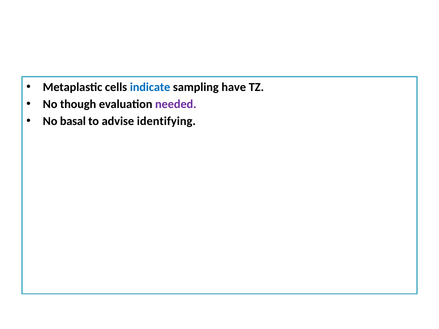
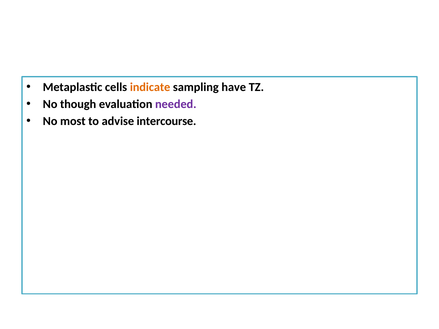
indicate colour: blue -> orange (150, 87)
basal: basal -> most (73, 121)
identifying: identifying -> intercourse (166, 121)
